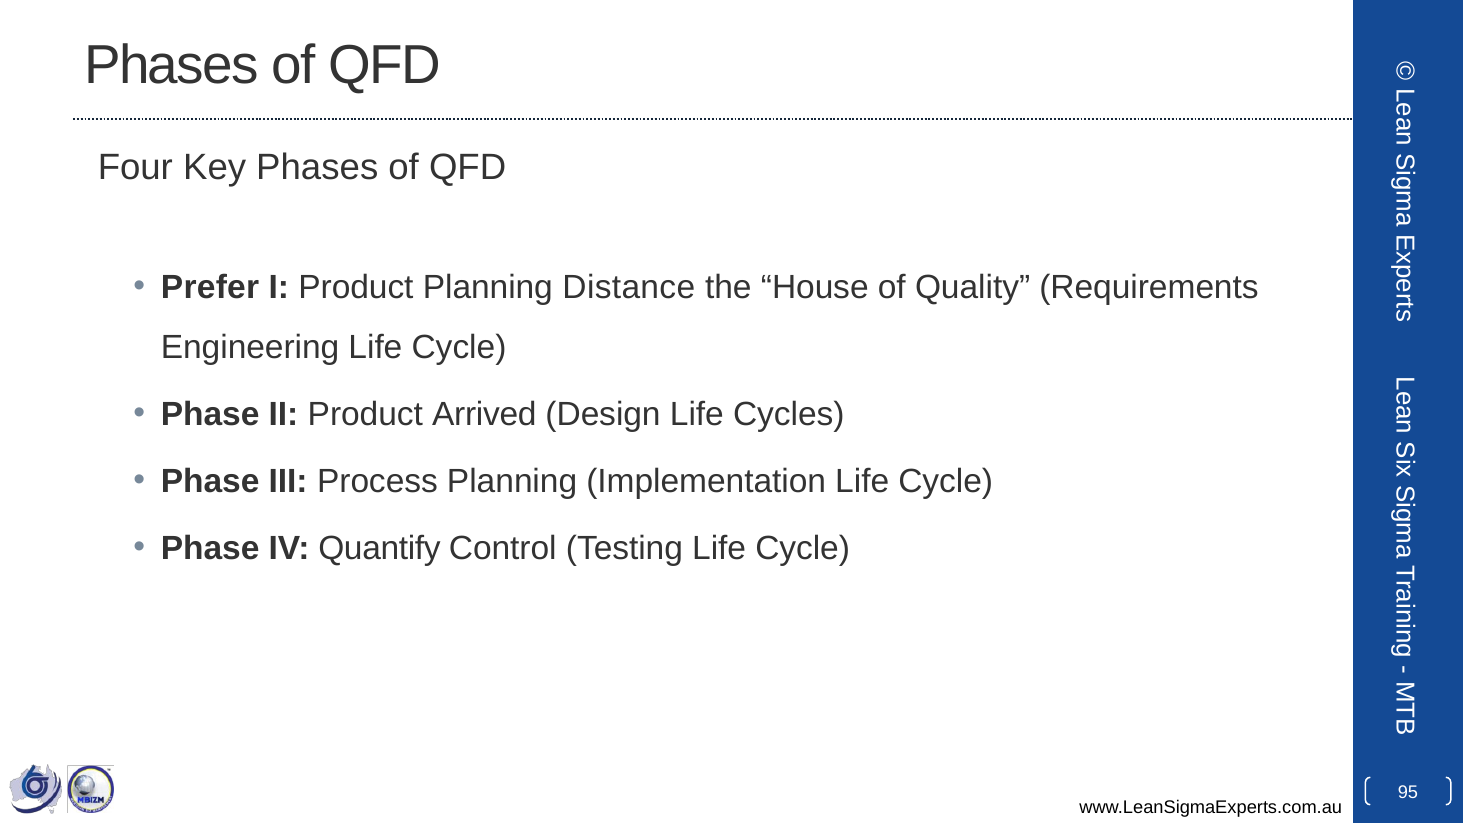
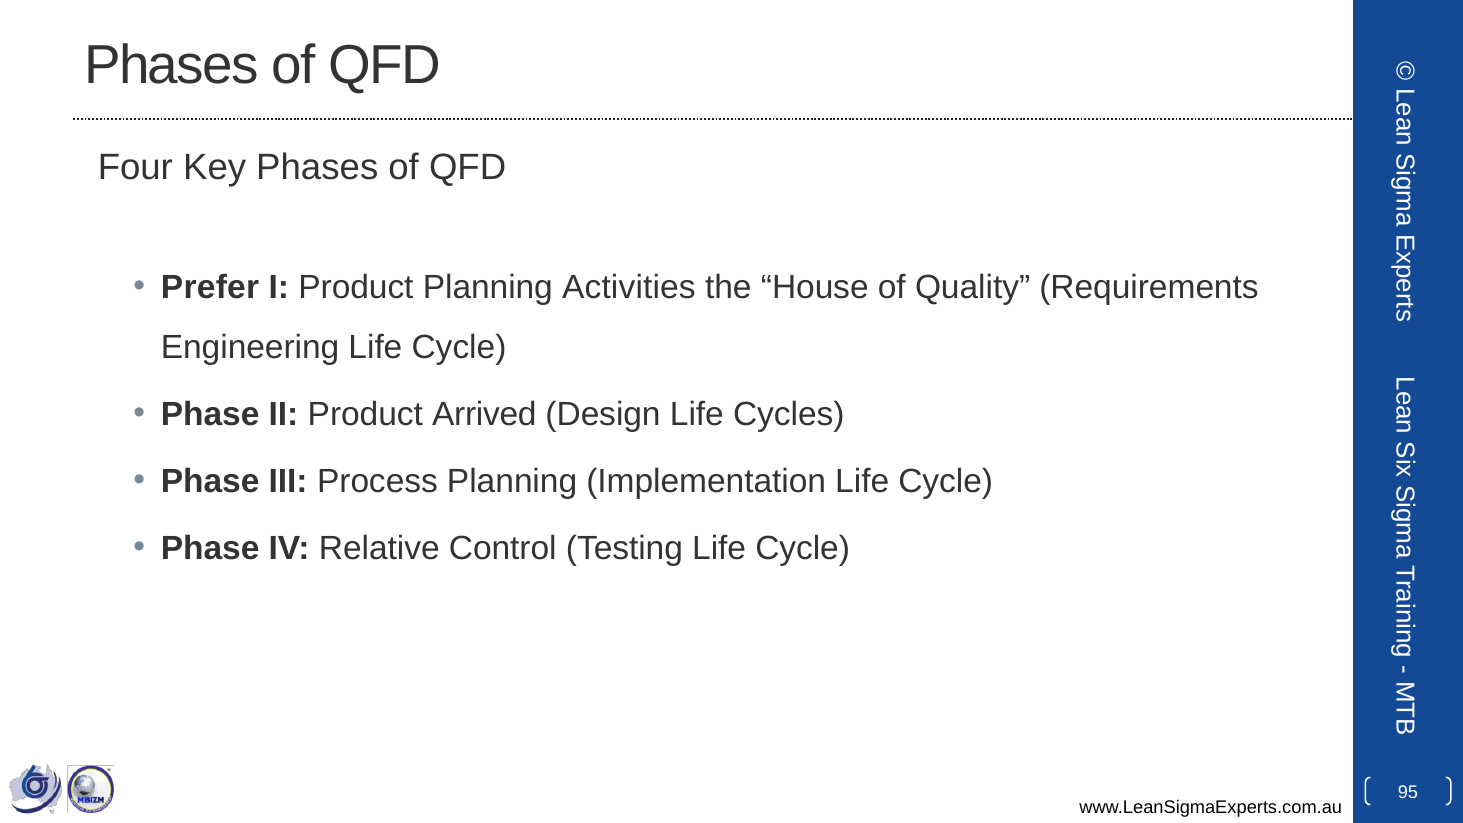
Distance: Distance -> Activities (629, 287)
Quantify: Quantify -> Relative (379, 548)
